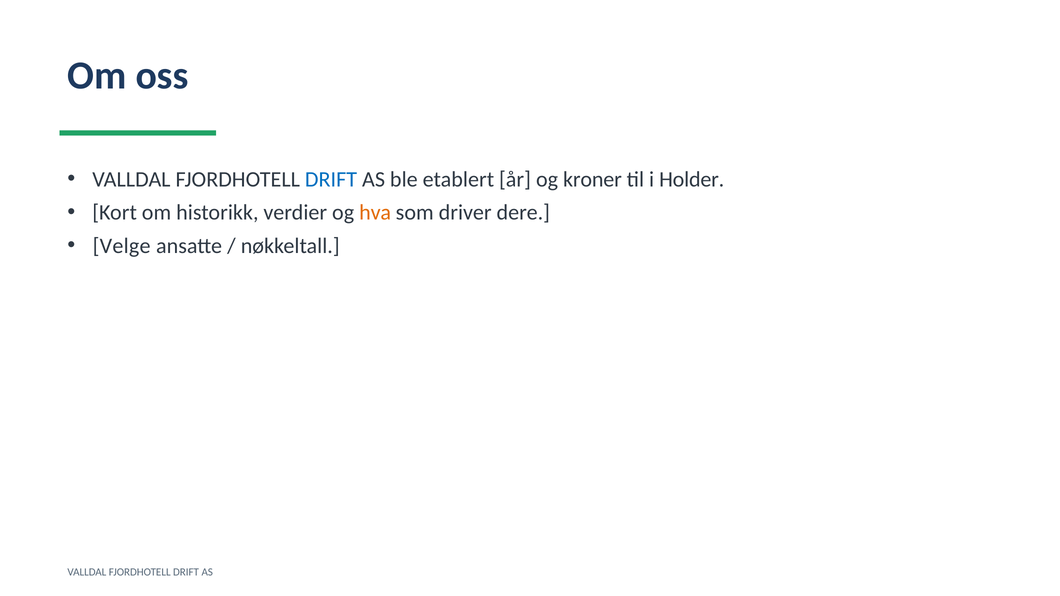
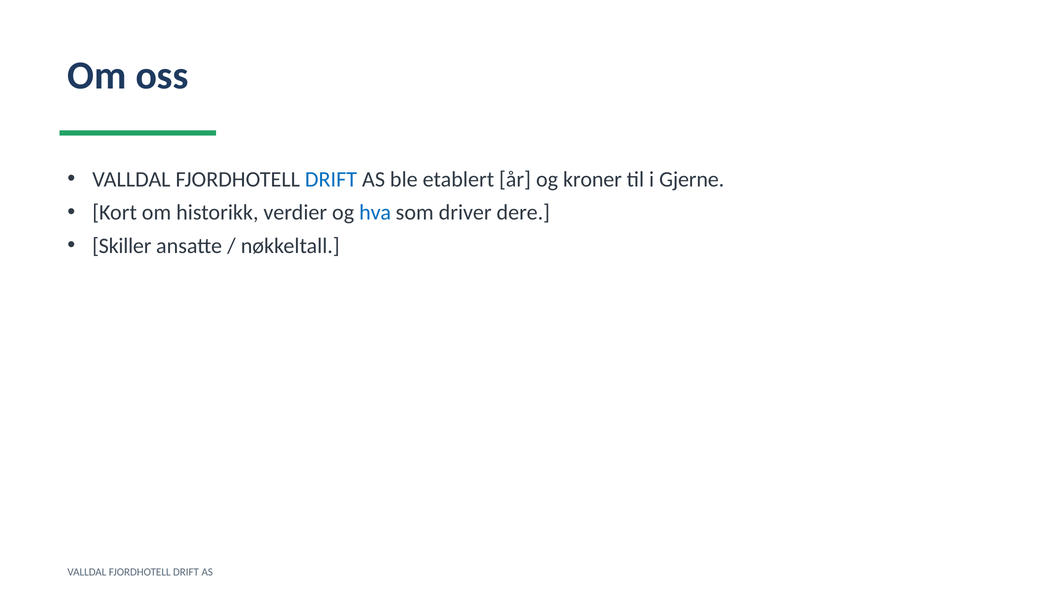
Holder: Holder -> Gjerne (692, 180)
hva colour: orange -> blue (375, 213)
Velge: Velge -> Skiller (122, 246)
